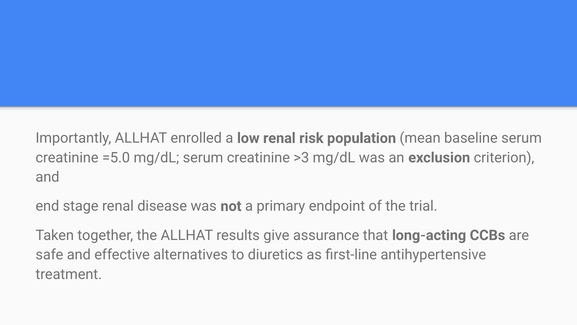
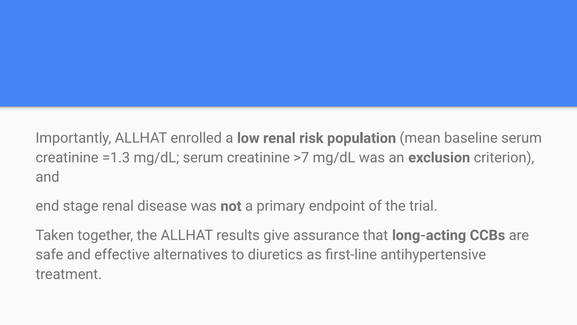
=5.0: =5.0 -> =1.3 (116, 157)
>3: >3 -> >7 (301, 157)
